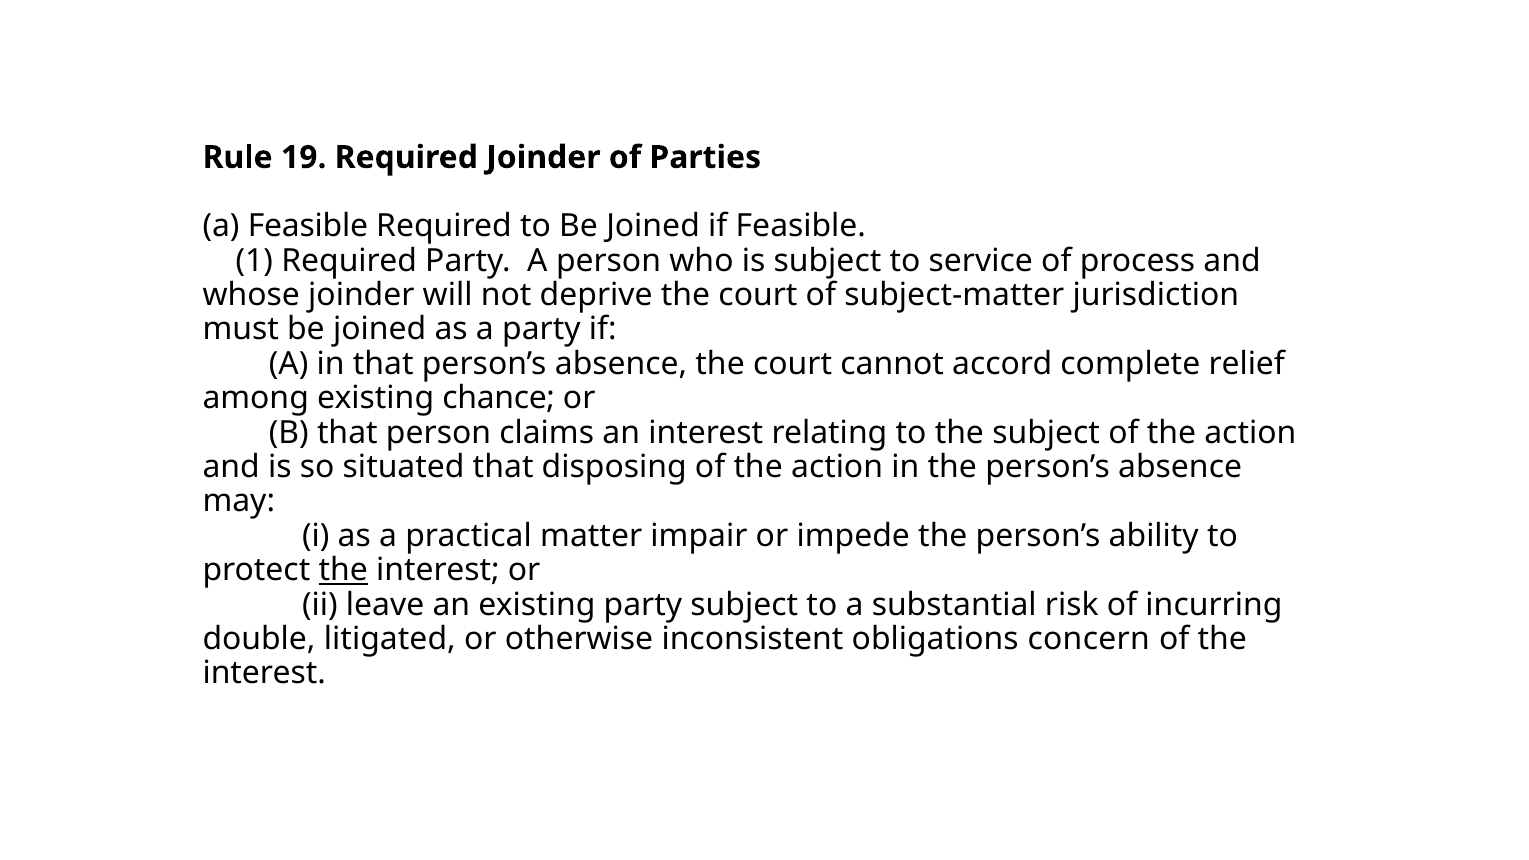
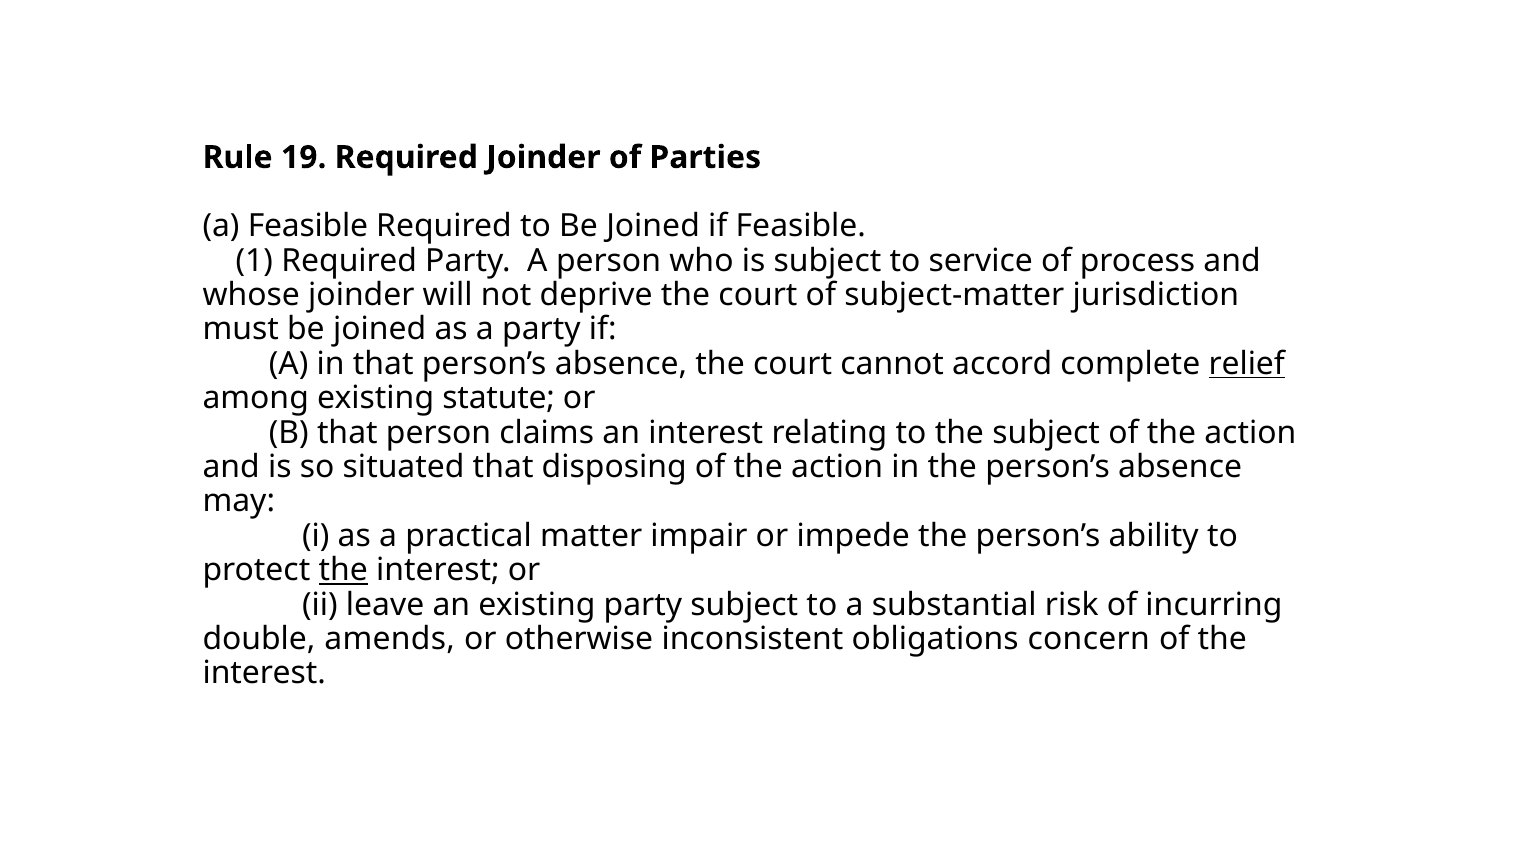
relief underline: none -> present (1247, 364)
chance: chance -> statute (499, 398)
litigated: litigated -> amends (390, 639)
